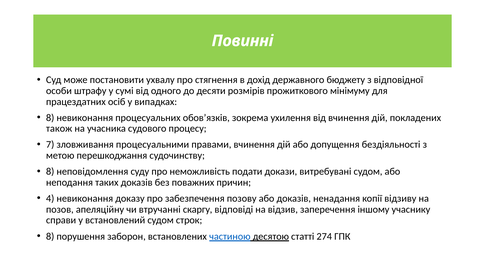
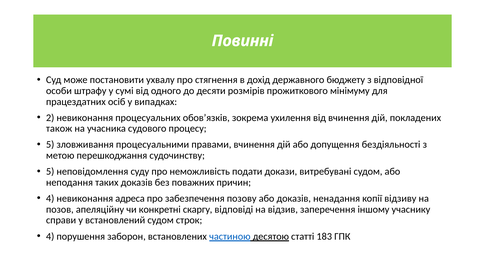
8: 8 -> 2 (50, 118)
7: 7 -> 5 (50, 145)
8: 8 -> 5 (50, 171)
доказу: доказу -> адреса (130, 198)
втручанні: втручанні -> конкретні (160, 209)
8: 8 -> 4 (50, 236)
274: 274 -> 183 (324, 236)
